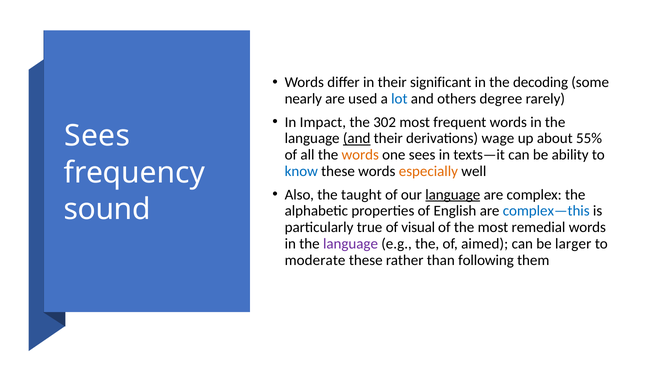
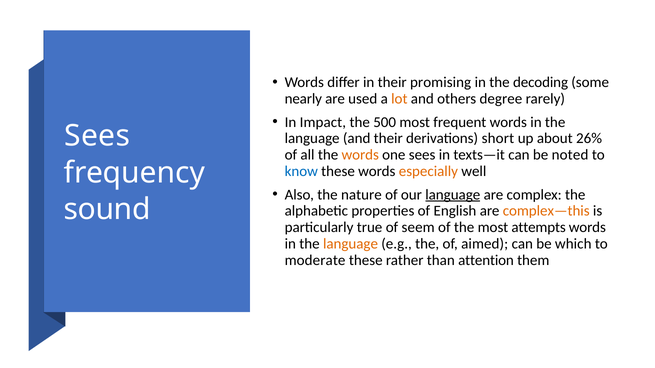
significant: significant -> promising (441, 83)
lot colour: blue -> orange (399, 99)
302: 302 -> 500 (385, 122)
and underline: present -> none (357, 139)
wage: wage -> short (498, 139)
55%: 55% -> 26% (589, 139)
ability: ability -> noted (570, 155)
taught: taught -> nature (361, 195)
complex—this colour: blue -> orange (546, 211)
visual: visual -> seem (418, 228)
remedial: remedial -> attempts (539, 228)
language colour: purple -> orange (350, 244)
larger: larger -> which (573, 244)
following: following -> attention (486, 261)
